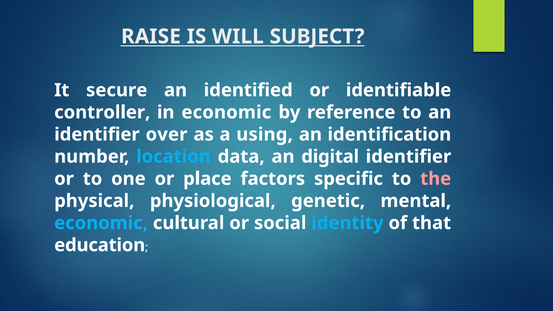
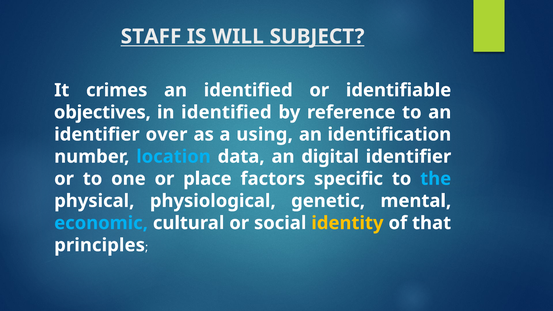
RAISE: RAISE -> STAFF (151, 37)
secure: secure -> crimes (117, 90)
controller: controller -> objectives (102, 112)
in economic: economic -> identified (226, 112)
the colour: pink -> light blue (436, 179)
identity colour: light blue -> yellow (347, 223)
education: education -> principles (100, 245)
